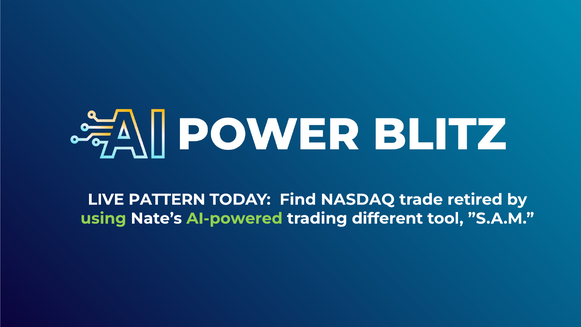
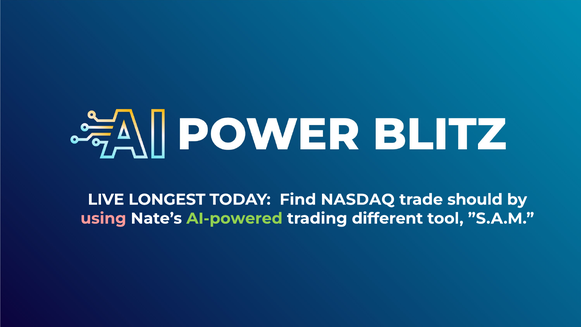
PATTERN: PATTERN -> LONGEST (167, 199)
retired: retired -> should (475, 199)
using colour: light green -> pink (103, 218)
